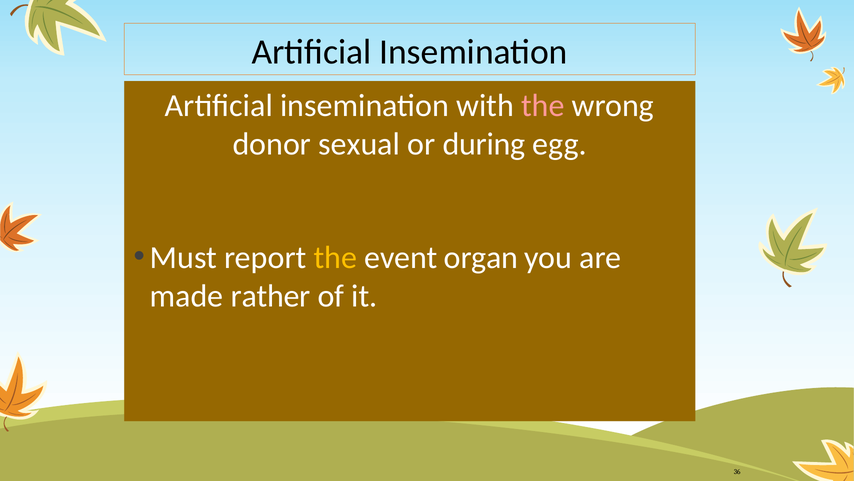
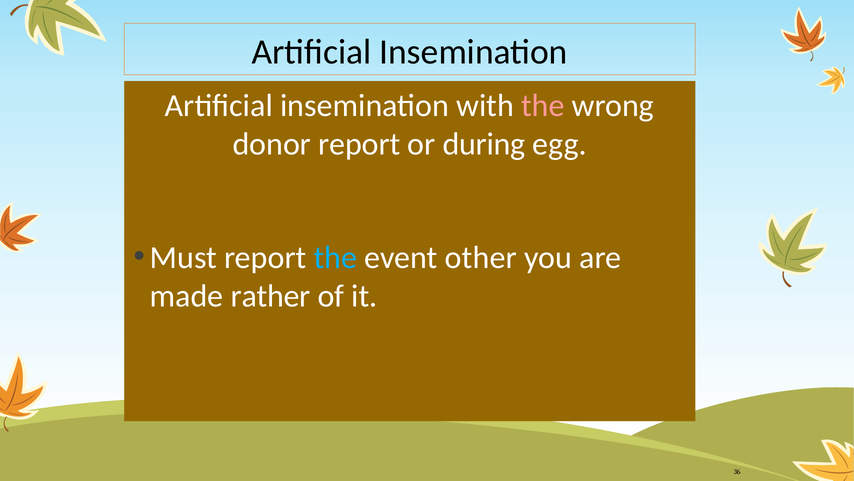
donor sexual: sexual -> report (359, 144)
the colour: yellow -> light blue (335, 257)
organ: organ -> other (481, 257)
